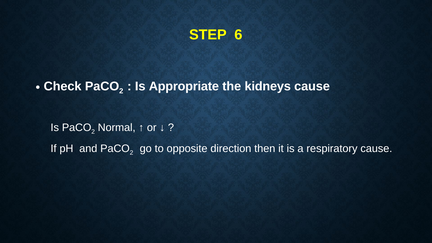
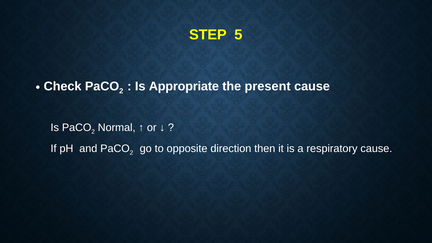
6: 6 -> 5 (238, 35)
kidneys: kidneys -> present (268, 86)
